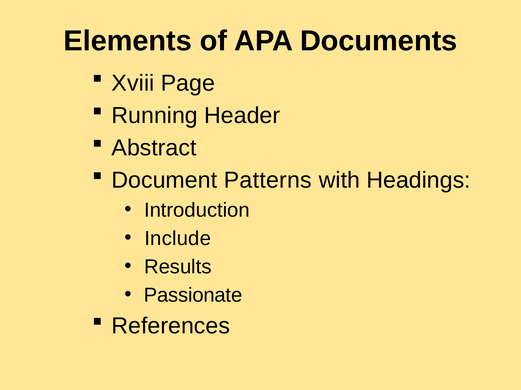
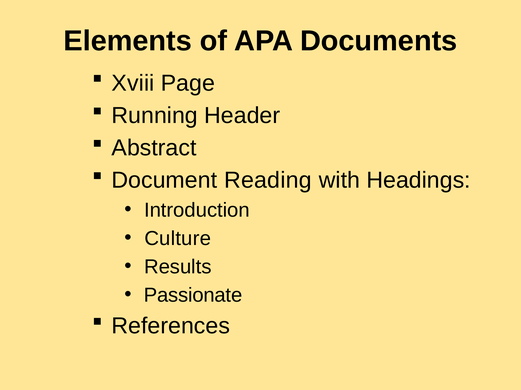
Patterns: Patterns -> Reading (268, 181)
Include: Include -> Culture (178, 239)
